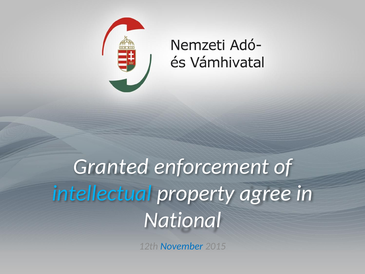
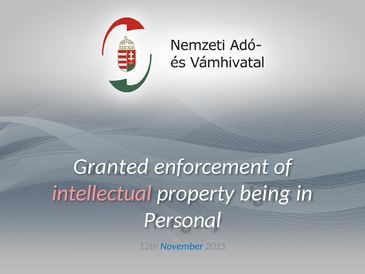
intellectual colour: light blue -> pink (102, 193)
agree: agree -> being (265, 193)
National: National -> Personal (182, 220)
